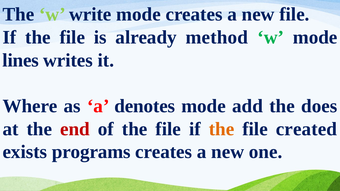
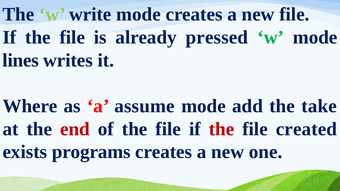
method: method -> pressed (217, 37)
denotes: denotes -> assume (145, 106)
does: does -> take (319, 106)
the colour: orange -> red (222, 129)
